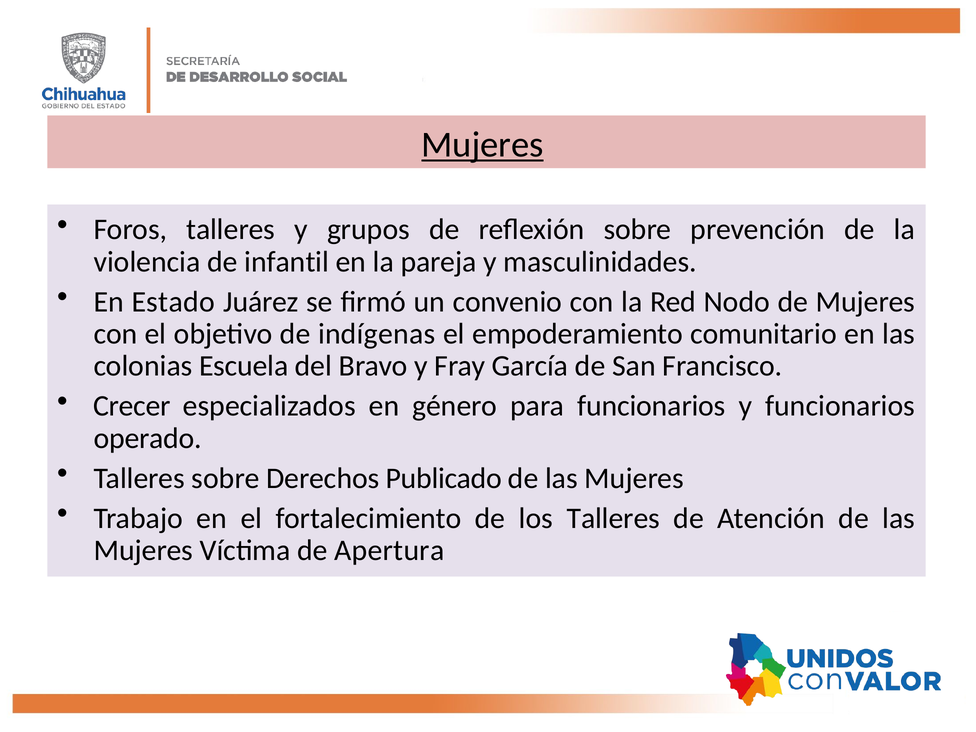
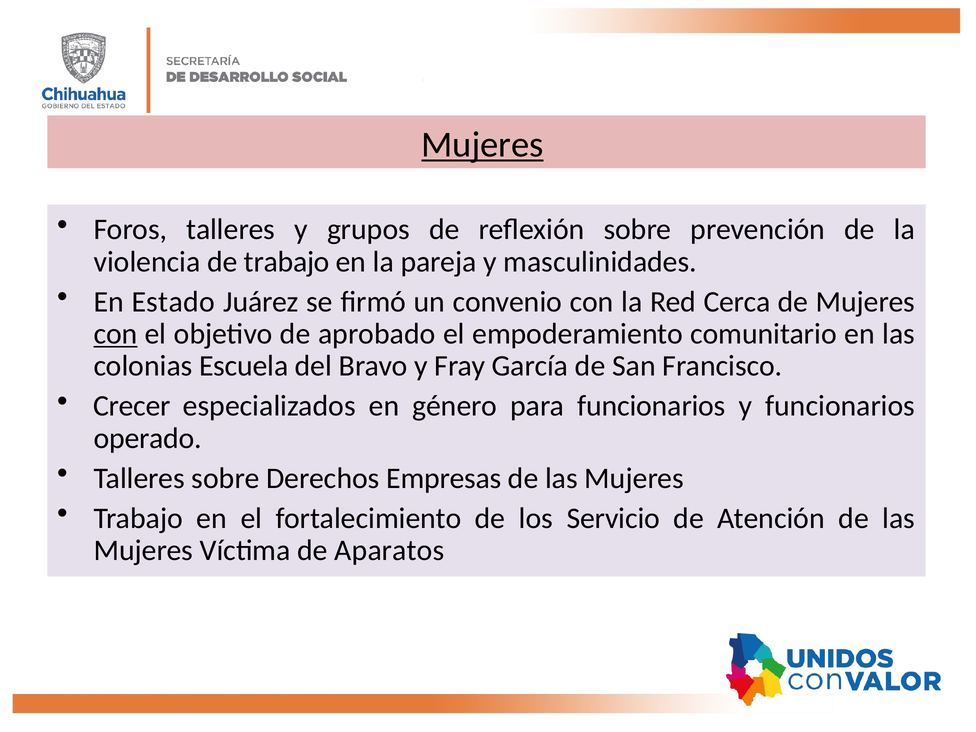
de infantil: infantil -> trabajo (287, 262)
Nodo: Nodo -> Cerca (737, 302)
con underline: none -> present (116, 334)
indígenas: indígenas -> aprobado (377, 334)
Publicado: Publicado -> Empresas (444, 478)
los Talleres: Talleres -> Servicio (613, 518)
Apertura: Apertura -> Aparatos (389, 550)
